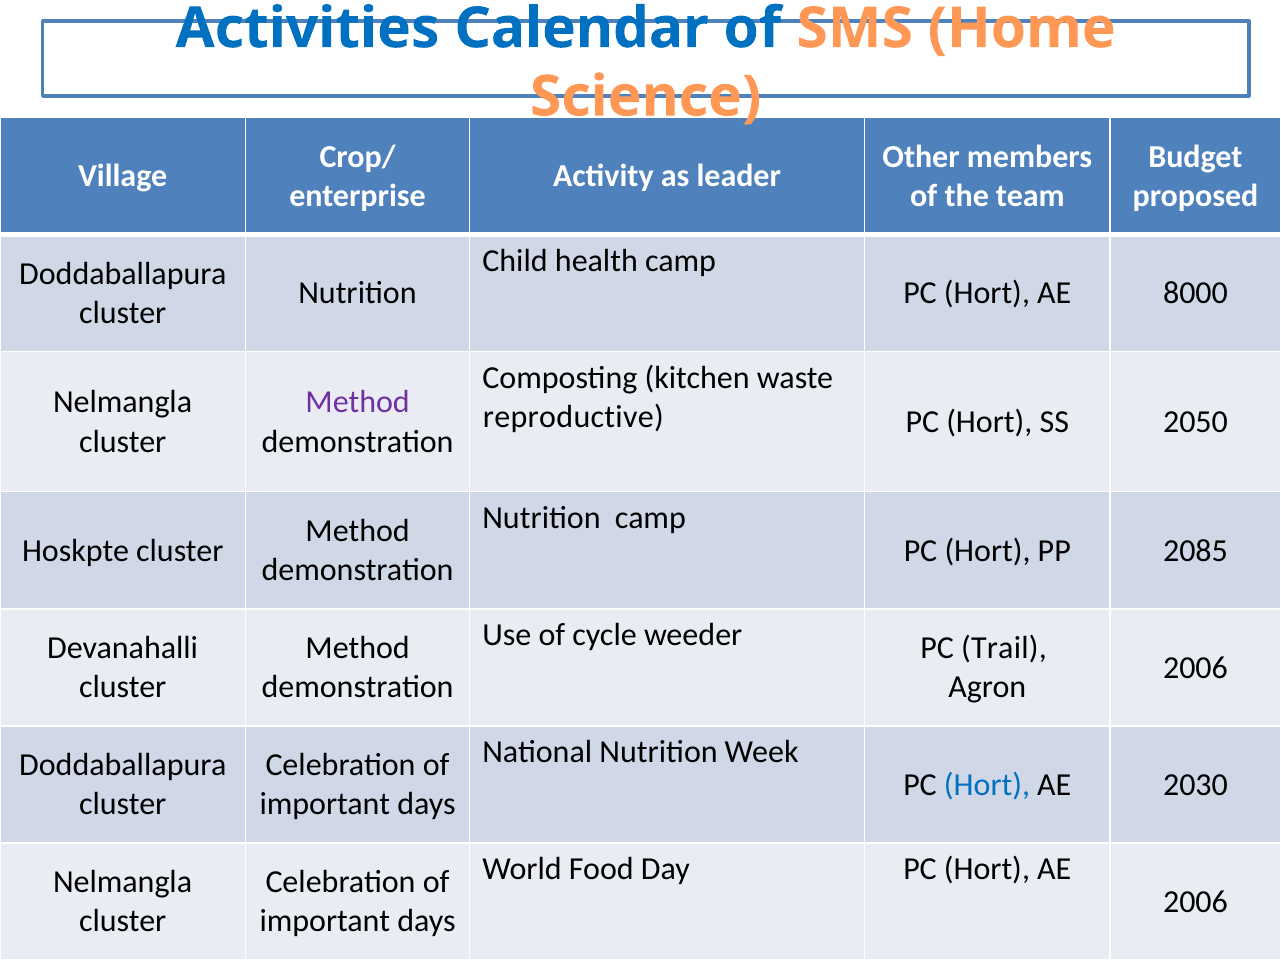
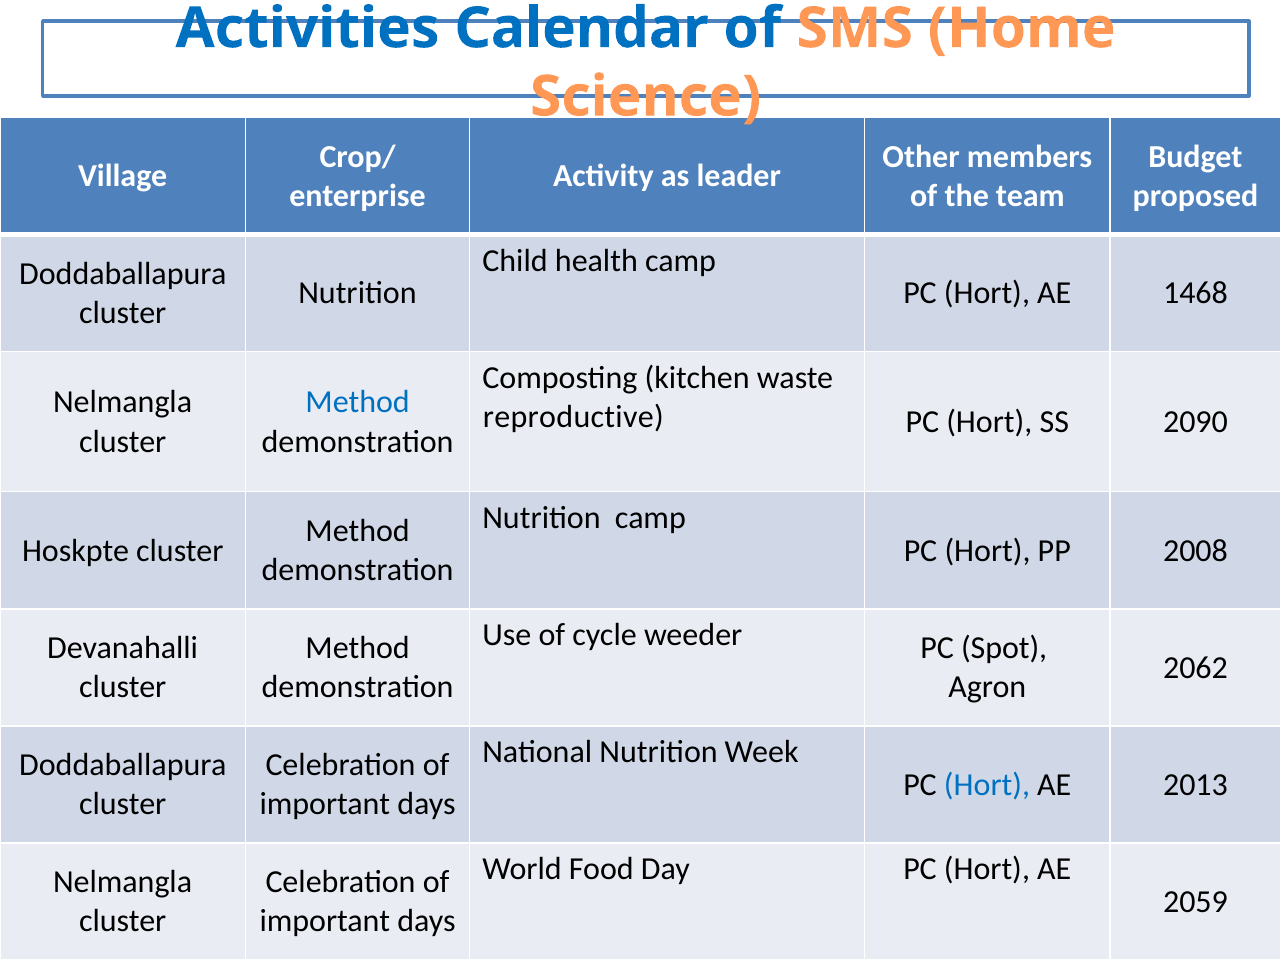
8000: 8000 -> 1468 (1195, 293)
Method colour: purple -> blue (358, 403)
2050: 2050 -> 2090 (1195, 422)
2085: 2085 -> 2008 (1195, 551)
Trail: Trail -> Spot (1004, 649)
2006: 2006 -> 2062 (1195, 668)
2030: 2030 -> 2013 (1195, 785)
2006: 2006 -> 2059 (1195, 902)
